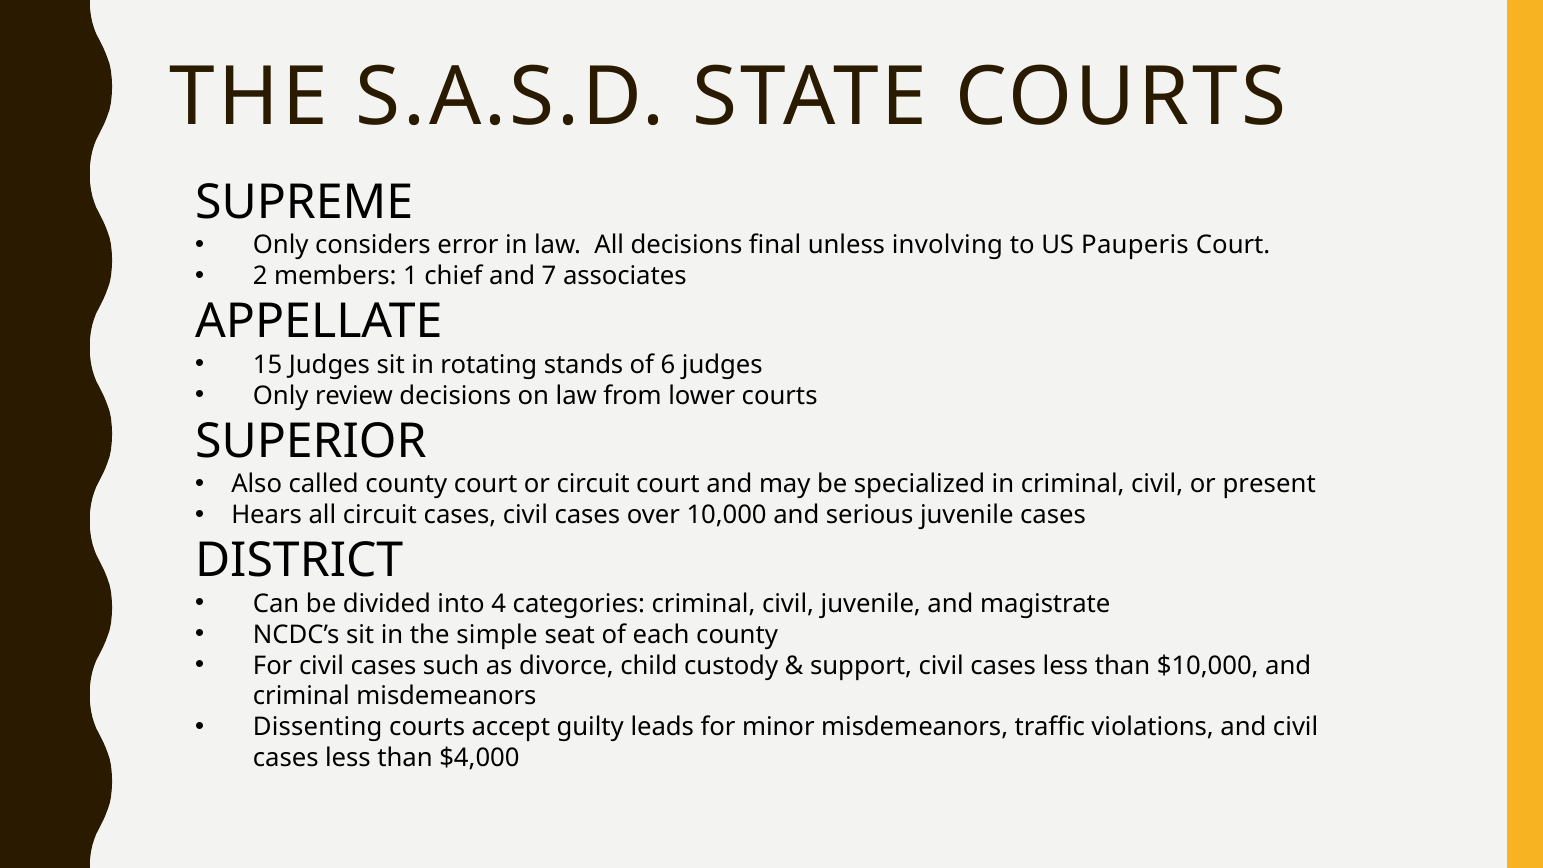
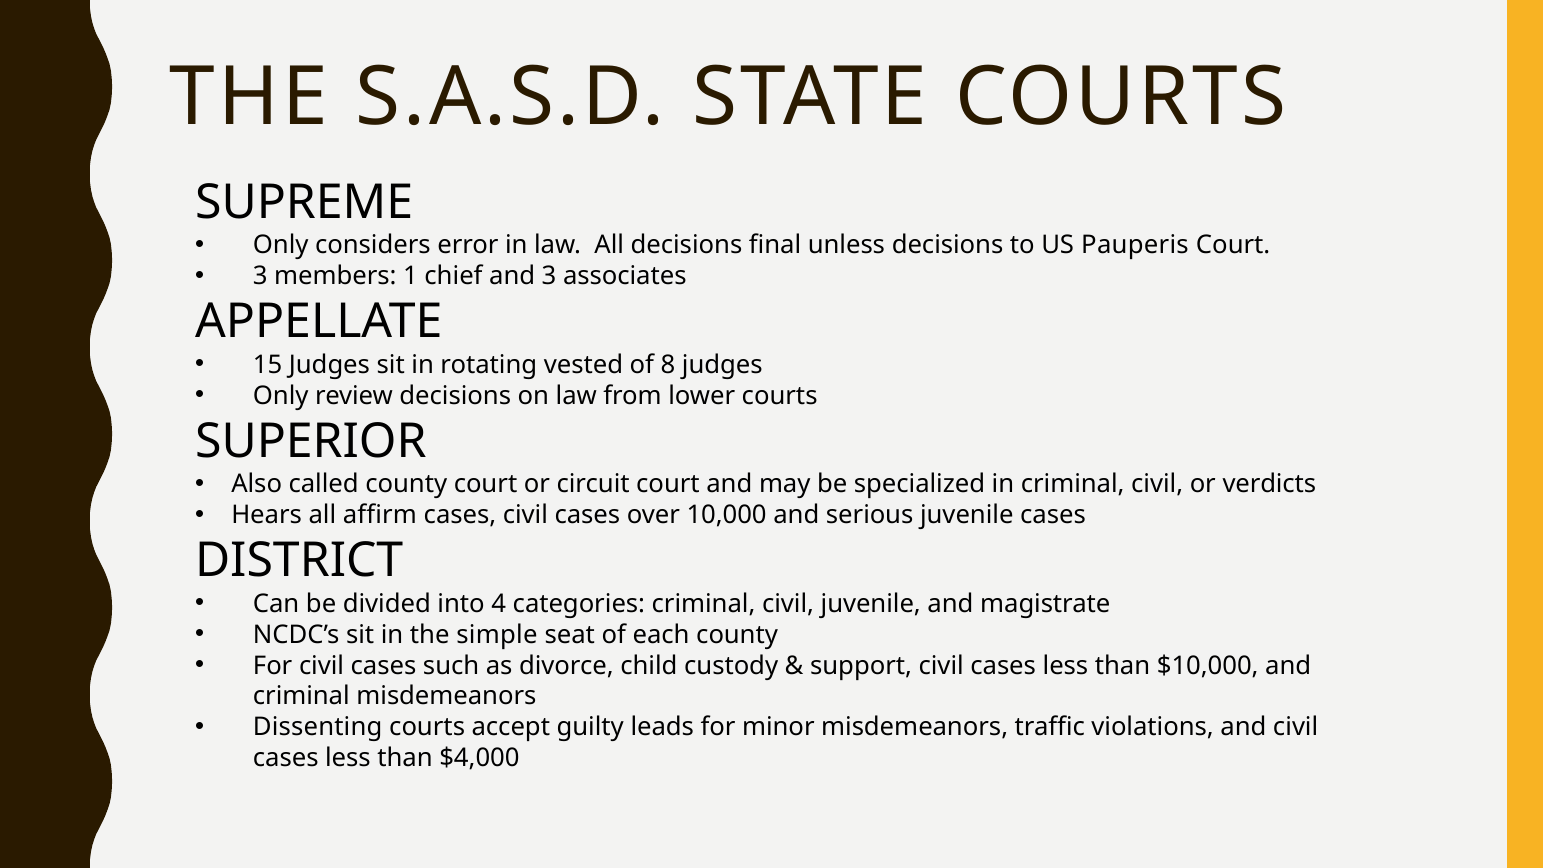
unless involving: involving -> decisions (948, 245)
2: 2 -> 3 (260, 276)
and 7: 7 -> 3 (549, 276)
stands: stands -> vested (584, 365)
6: 6 -> 8 (668, 365)
present: present -> verdicts (1269, 484)
all circuit: circuit -> affirm (380, 515)
